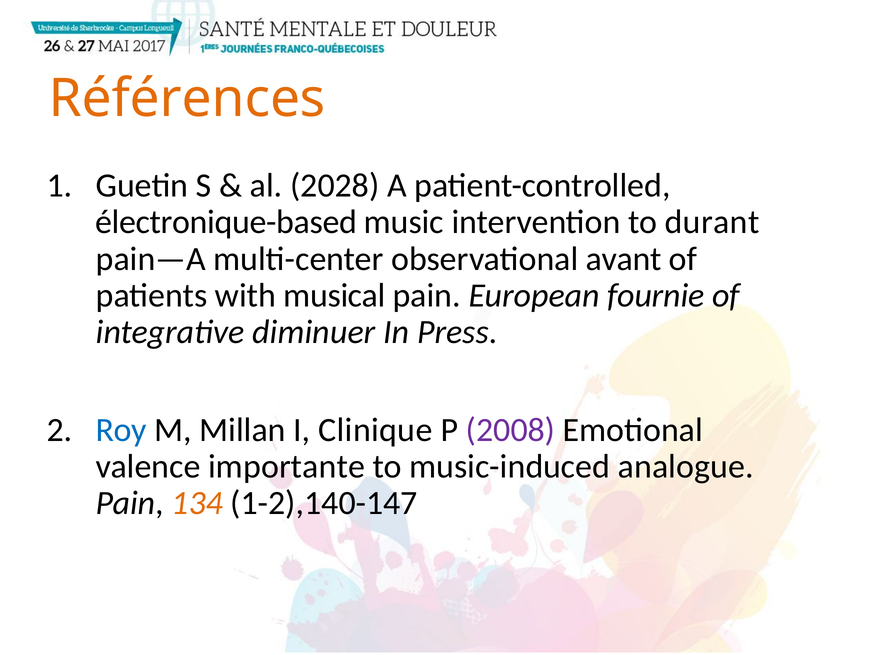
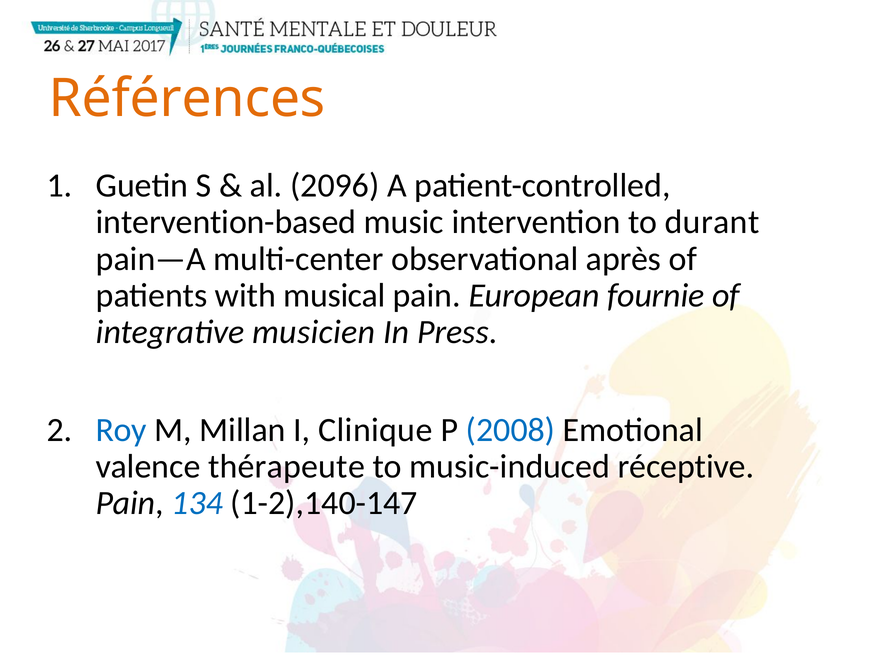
2028: 2028 -> 2096 (335, 185)
électronique-based: électronique-based -> intervention-based (226, 222)
avant: avant -> après (624, 259)
diminuer: diminuer -> musicien (314, 332)
2008 colour: purple -> blue (511, 430)
importante: importante -> thérapeute (286, 466)
analogue: analogue -> réceptive (686, 466)
134 colour: orange -> blue (197, 503)
